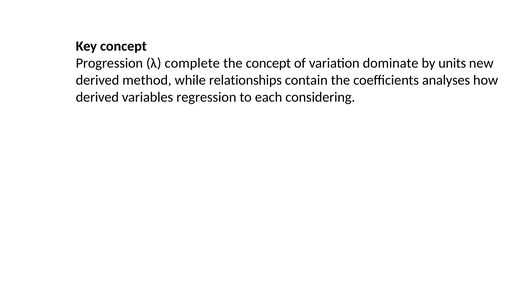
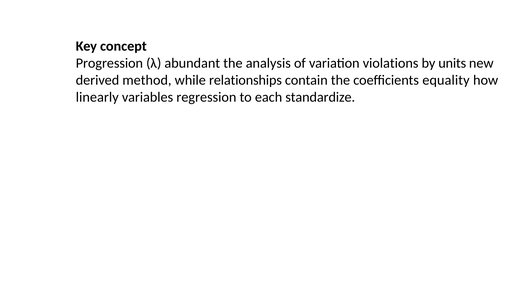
complete: complete -> abundant (192, 63)
the concept: concept -> analysis (268, 63)
dominate: dominate -> violations (391, 63)
analyses: analyses -> equality (446, 80)
derived: derived -> linearly (97, 97)
considering: considering -> standardize (320, 97)
